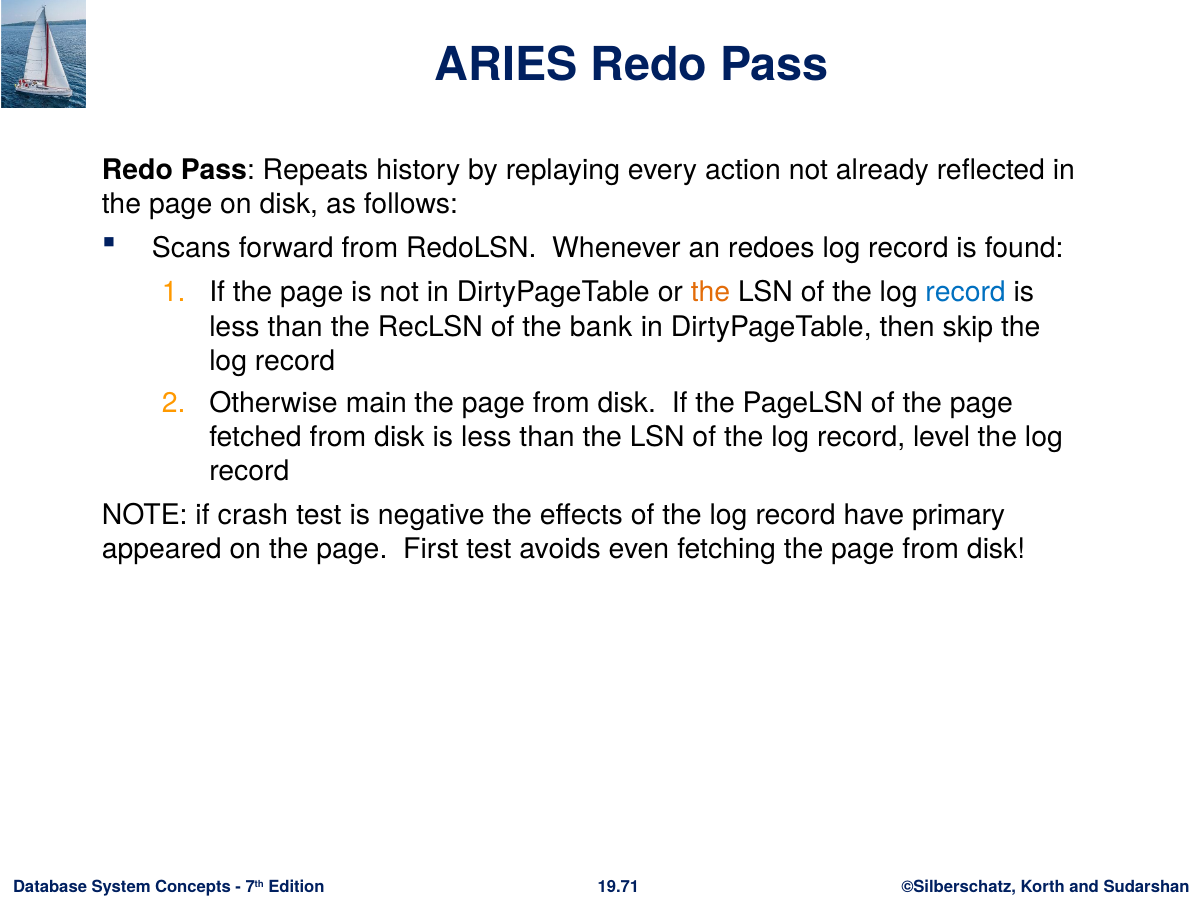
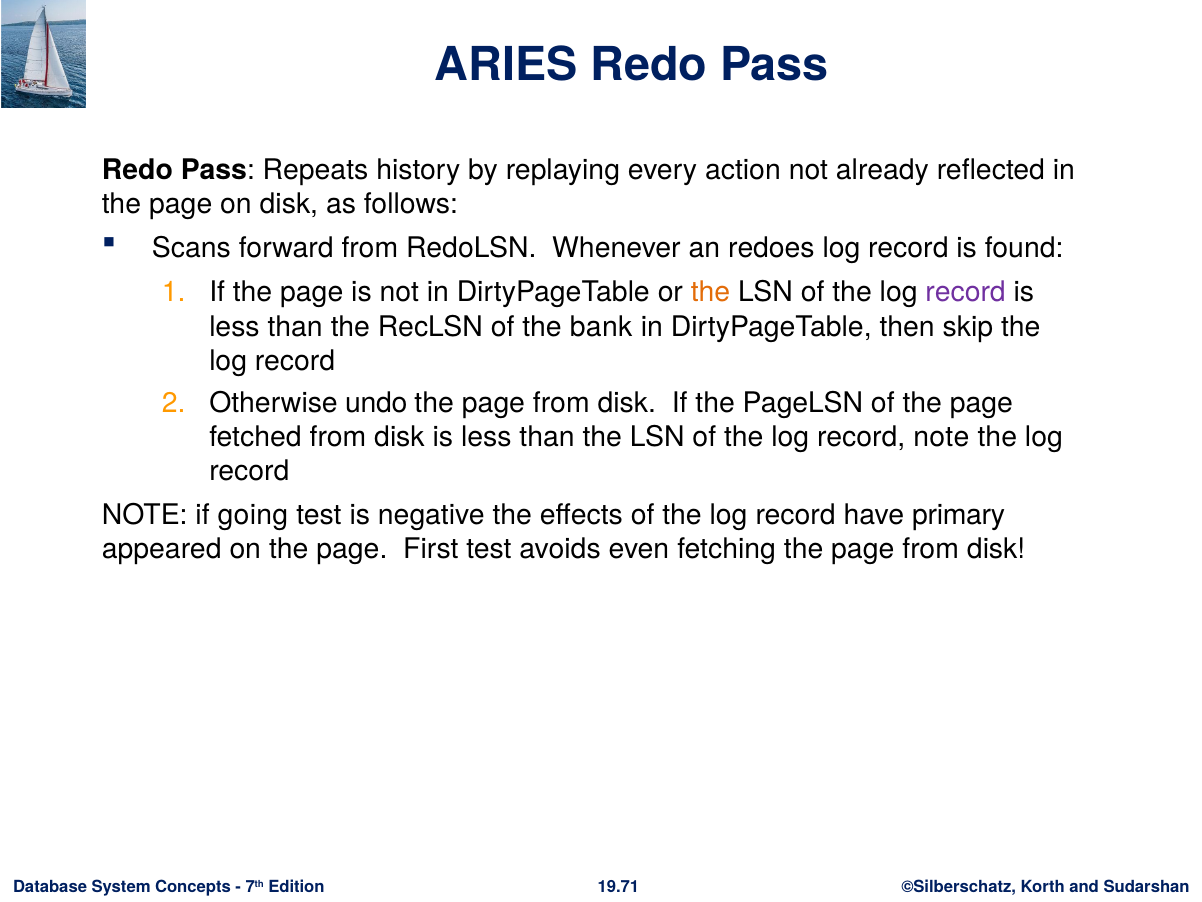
record colour: blue -> purple (966, 292)
main: main -> undo (376, 403)
level: level -> note (941, 437)
crash: crash -> going (253, 515)
